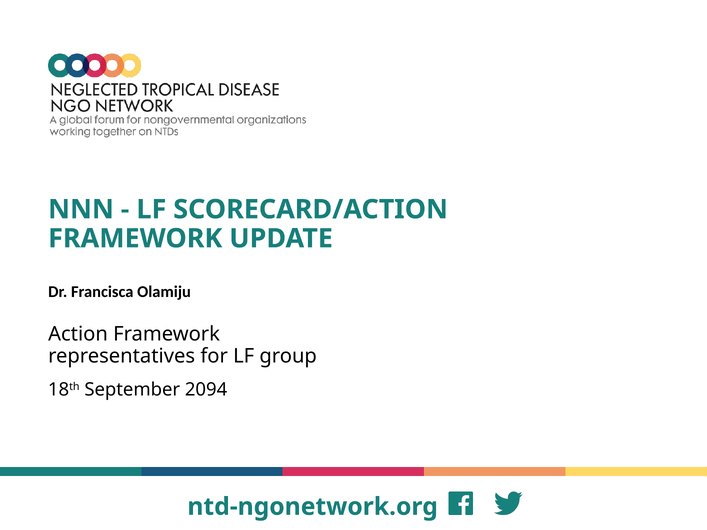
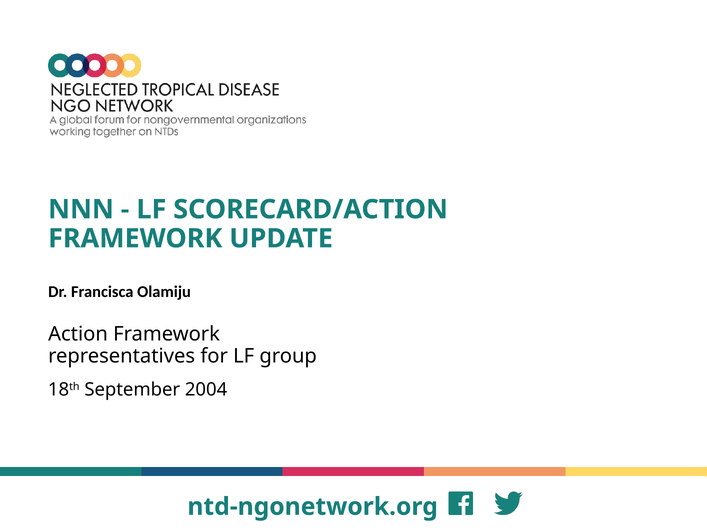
2094: 2094 -> 2004 (206, 390)
